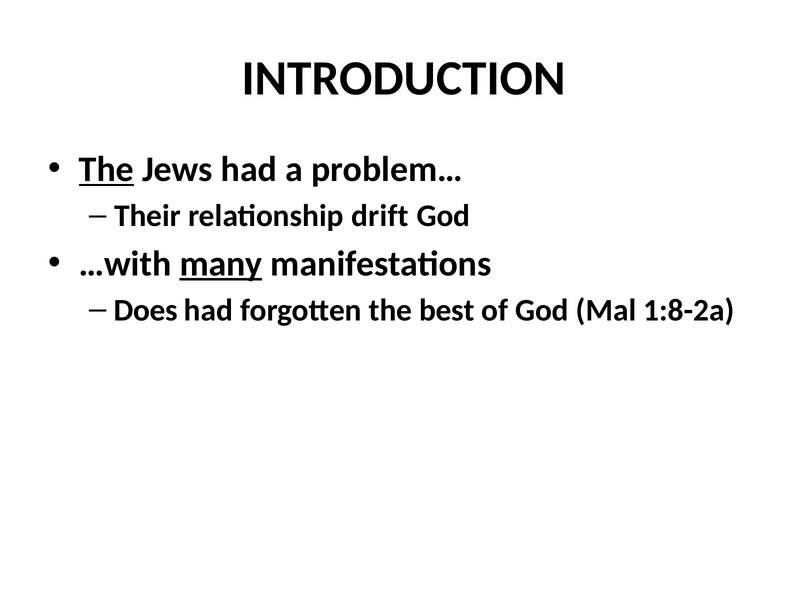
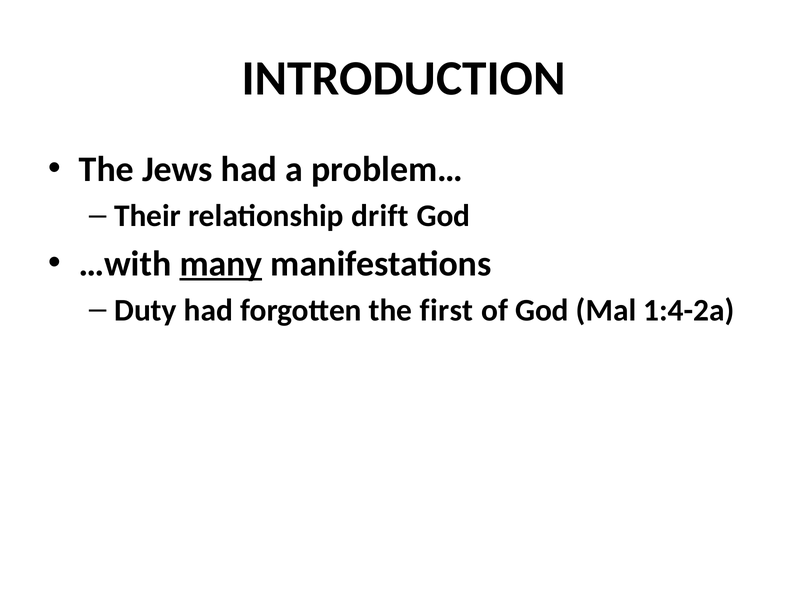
The underline: present -> none (106, 170)
Does: Does -> Duty (145, 310)
best: best -> first (447, 310)
1:8-2a: 1:8-2a -> 1:4-2a (689, 310)
